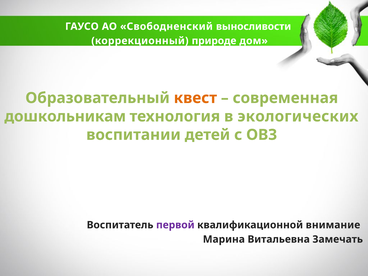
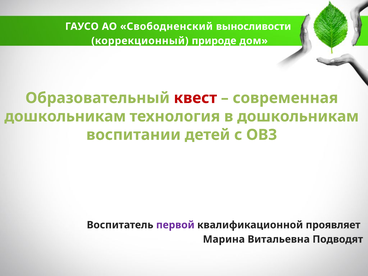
квест colour: orange -> red (195, 98)
в экологических: экологических -> дошкольникам (298, 116)
внимание: внимание -> проявляет (333, 225)
Замечать: Замечать -> Подводят (338, 239)
